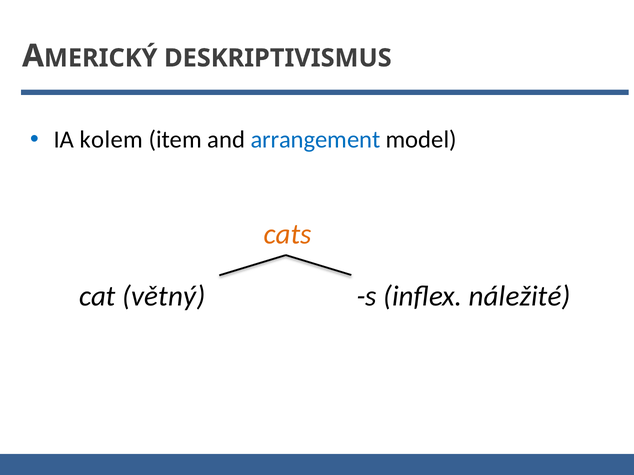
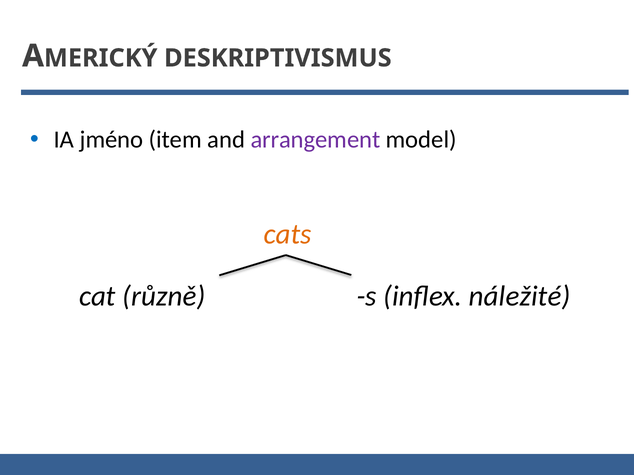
kolem: kolem -> jméno (112, 140)
arrangement colour: blue -> purple (315, 140)
větný: větný -> různě (164, 297)
